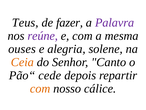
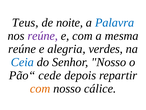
fazer: fazer -> noite (70, 22)
Palavra colour: purple -> blue (115, 22)
ouses: ouses -> reúne (22, 49)
solene: solene -> verdes (106, 49)
Ceia colour: orange -> blue (22, 62)
Senhor Canto: Canto -> Nosso (109, 62)
